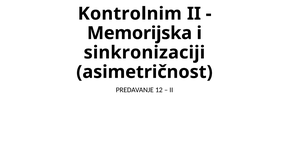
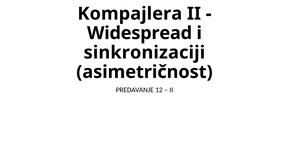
Kontrolnim: Kontrolnim -> Kompajlera (130, 14)
Memorijska: Memorijska -> Widespread (140, 33)
